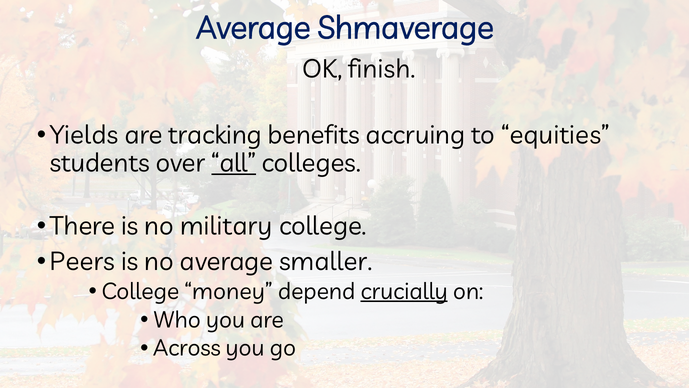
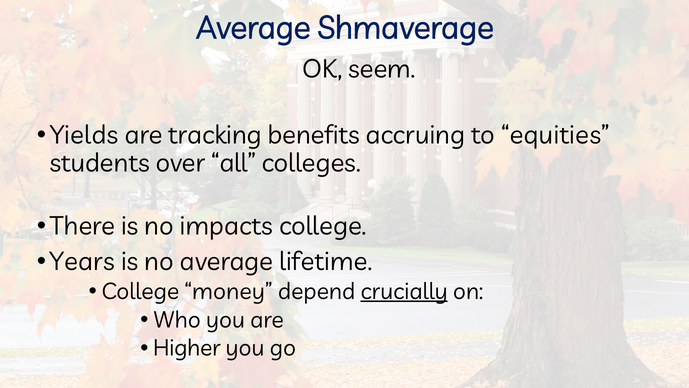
finish: finish -> seem (382, 69)
all underline: present -> none (234, 163)
military: military -> impacts (226, 226)
Peers: Peers -> Years (82, 261)
smaller: smaller -> lifetime (326, 261)
Across: Across -> Higher (187, 348)
